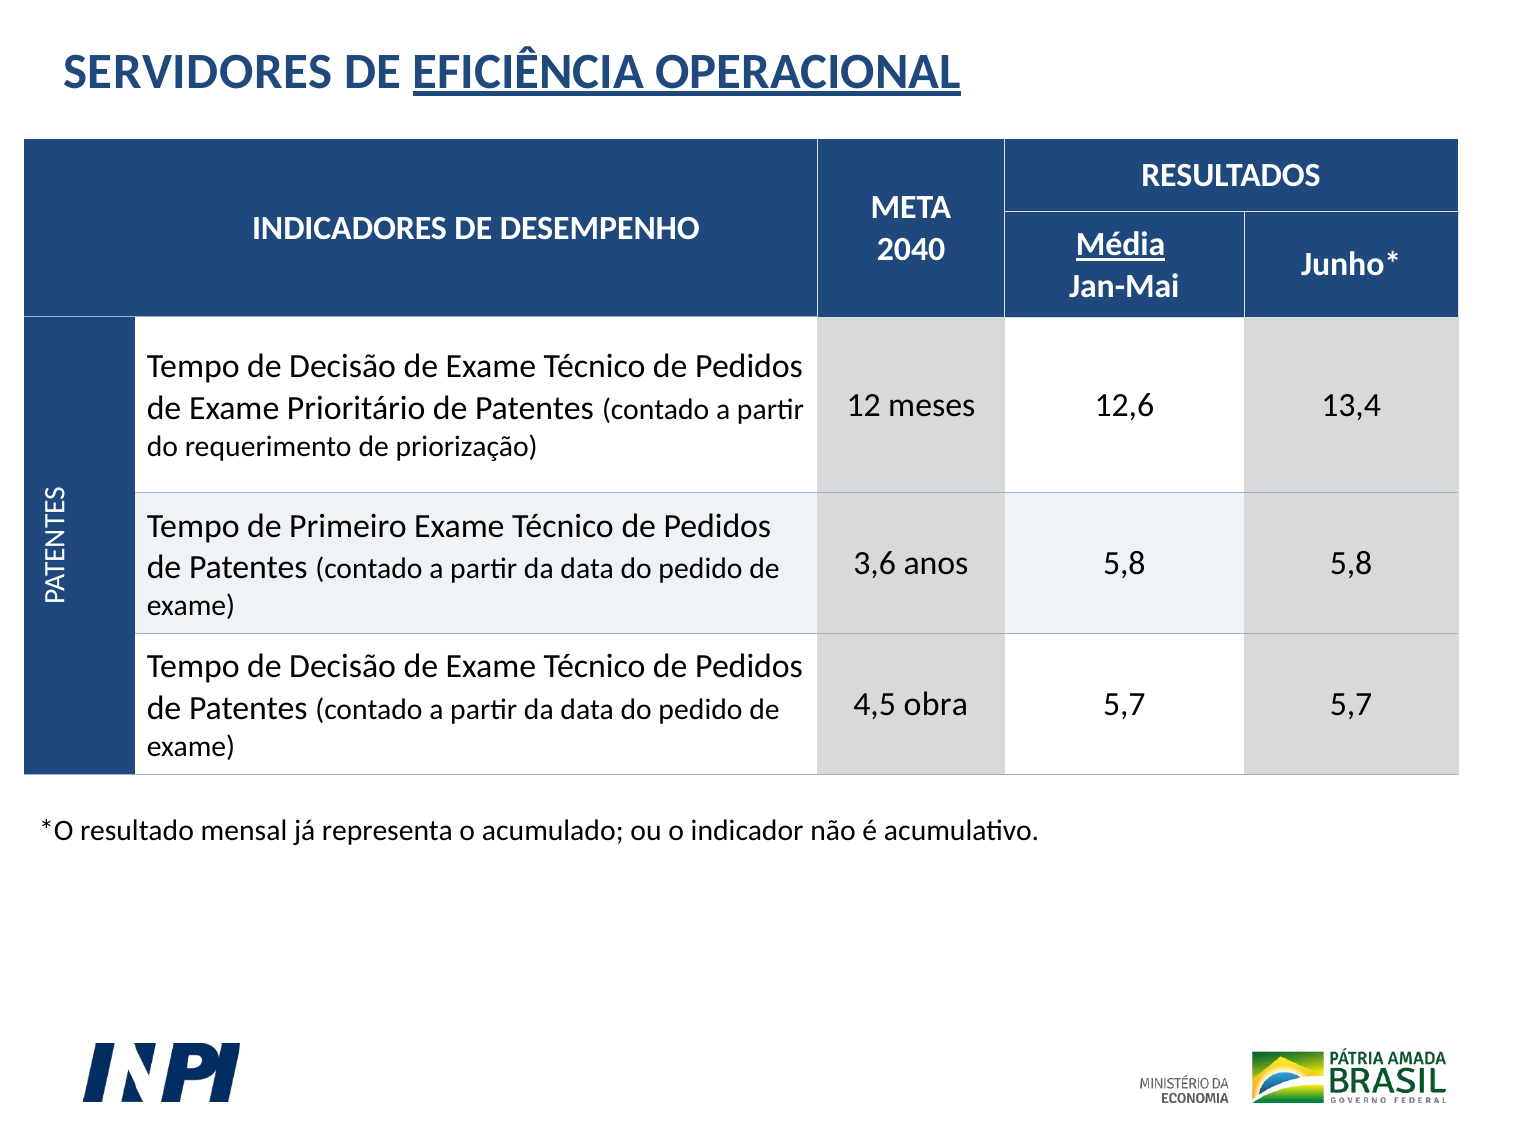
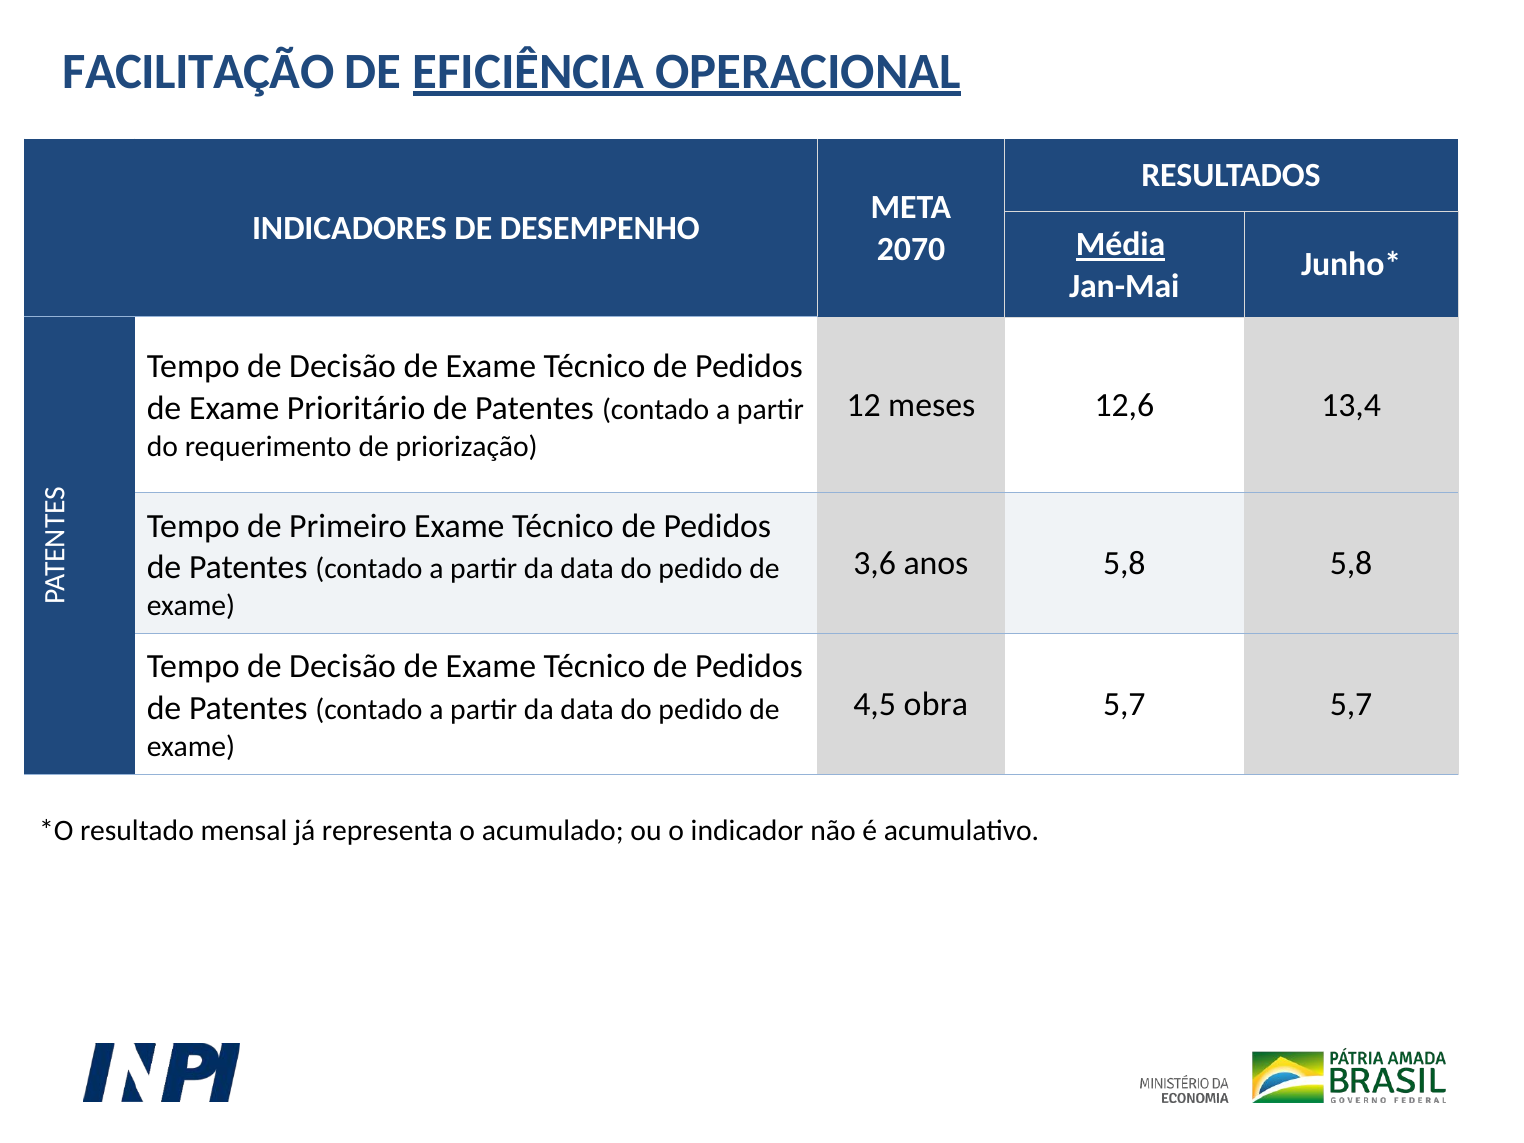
SERVIDORES: SERVIDORES -> FACILITAÇÃO (198, 71)
2040: 2040 -> 2070 (911, 249)
